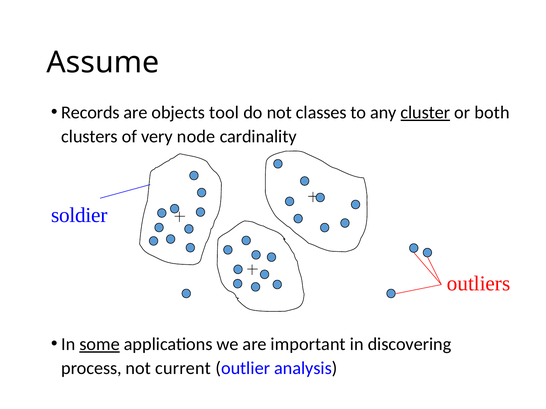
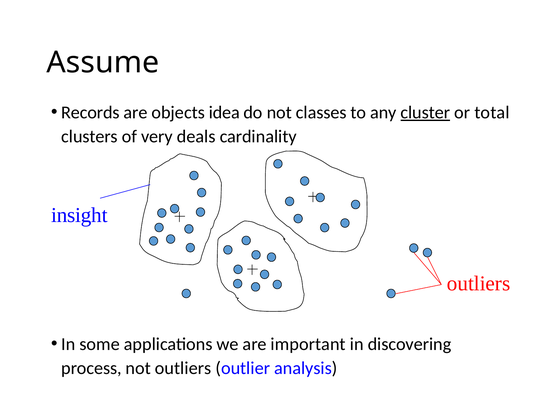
tool: tool -> idea (224, 113)
both: both -> total (492, 113)
node: node -> deals (196, 137)
soldier: soldier -> insight (79, 215)
some underline: present -> none (100, 345)
not current: current -> outliers (183, 369)
